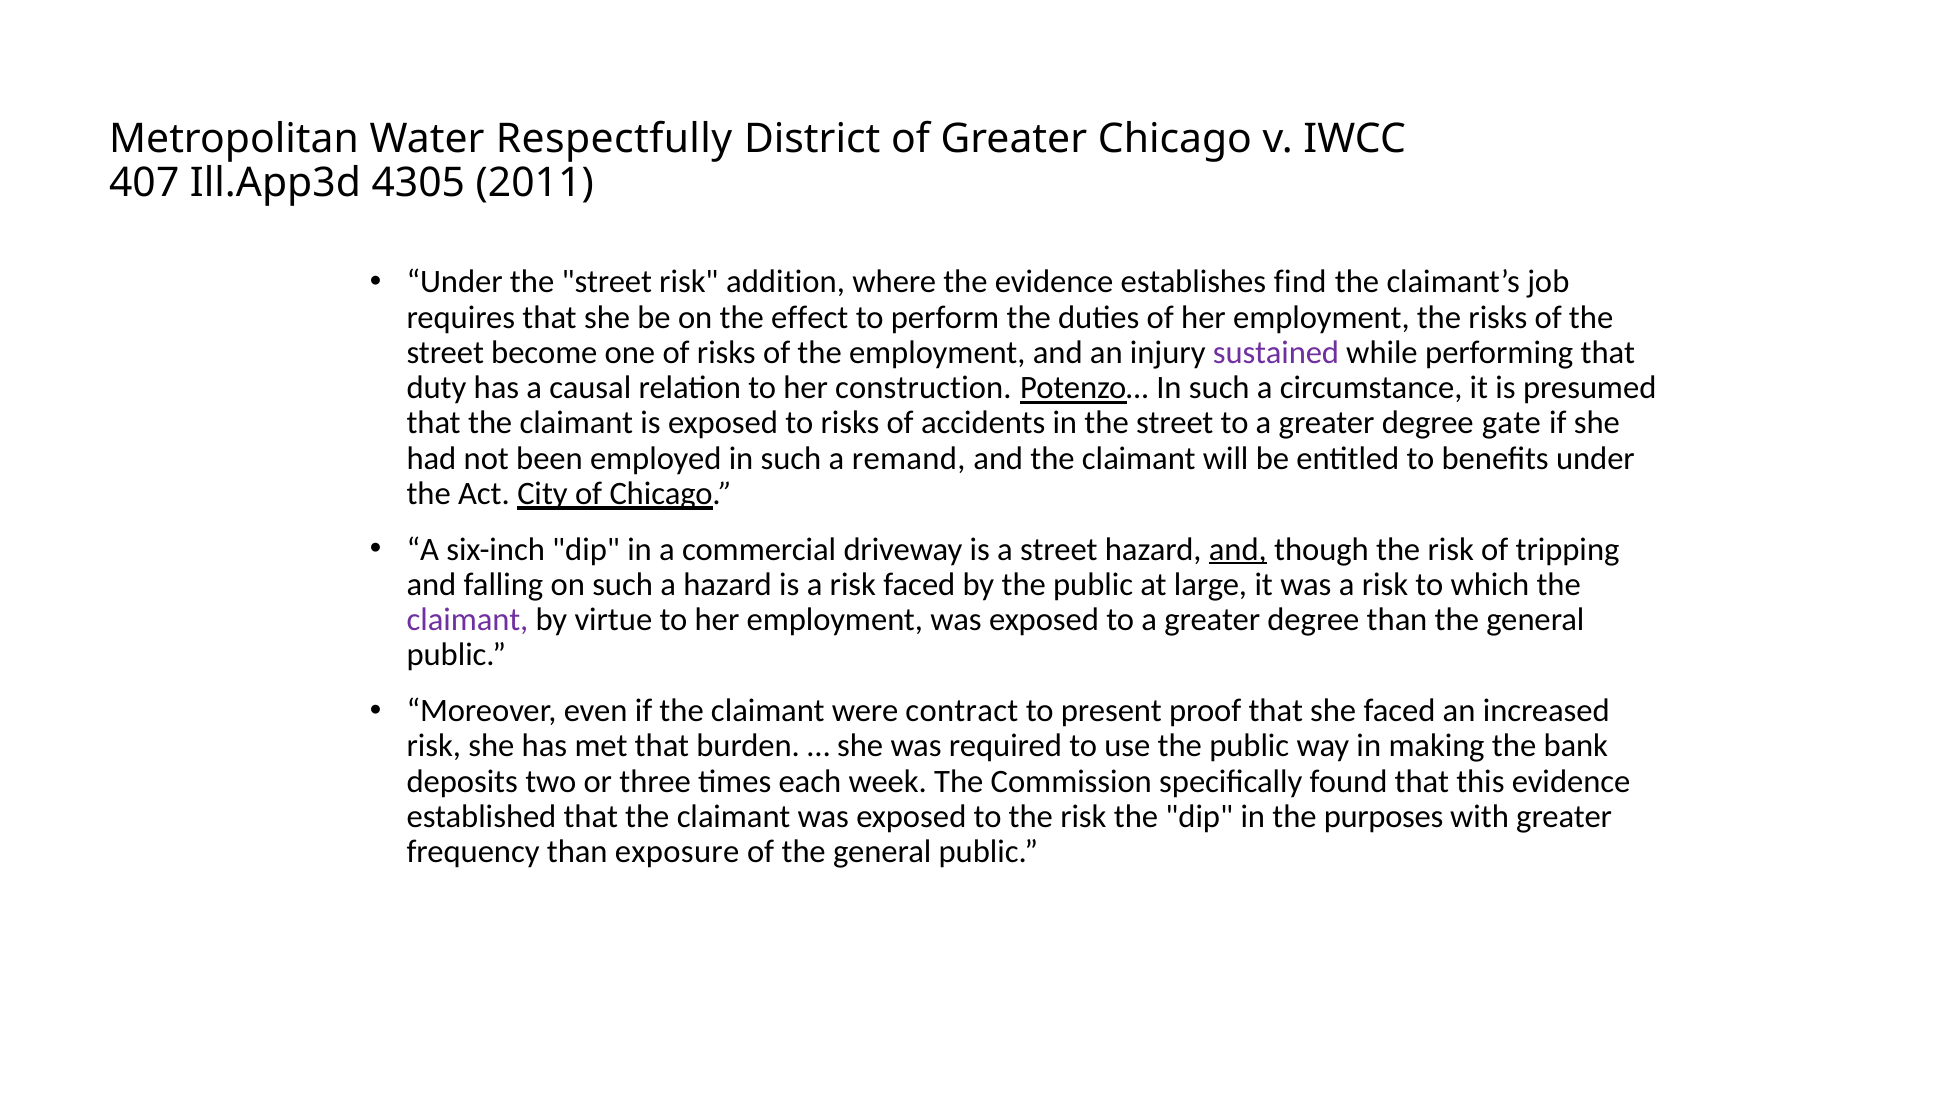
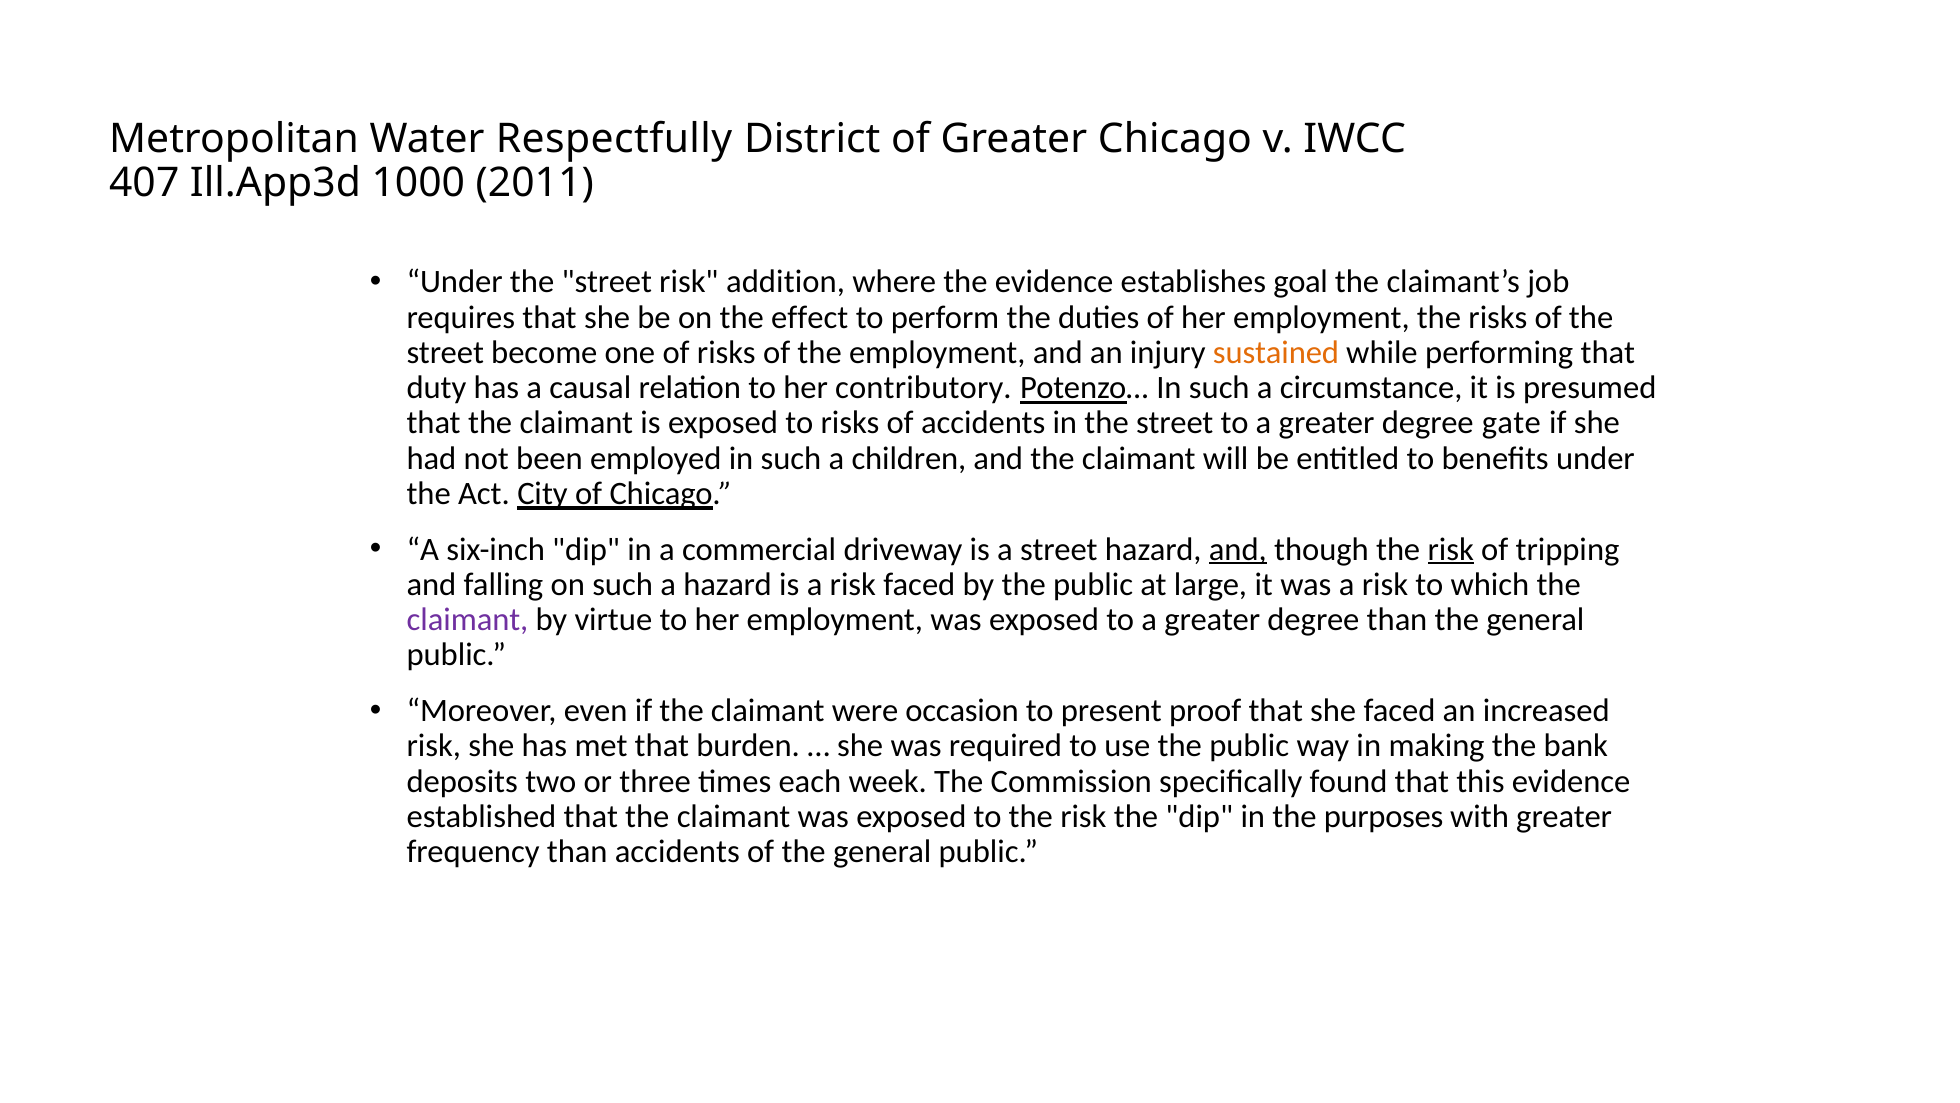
4305: 4305 -> 1000 (418, 183)
find: find -> goal (1301, 282)
sustained colour: purple -> orange (1276, 353)
construction: construction -> contributory (923, 388)
remand: remand -> children (909, 458)
risk underline: none -> present (1451, 549)
contract: contract -> occasion (962, 711)
than exposure: exposure -> accidents (677, 852)
